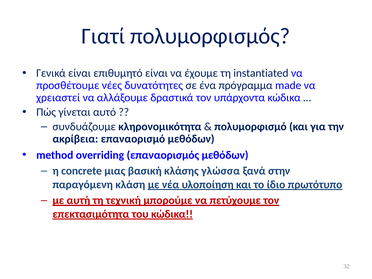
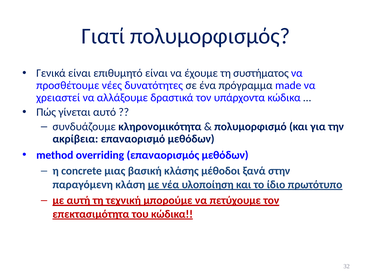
instantiated: instantiated -> συστήματος (261, 73)
γλώσσα: γλώσσα -> μέθοδοι (221, 171)
